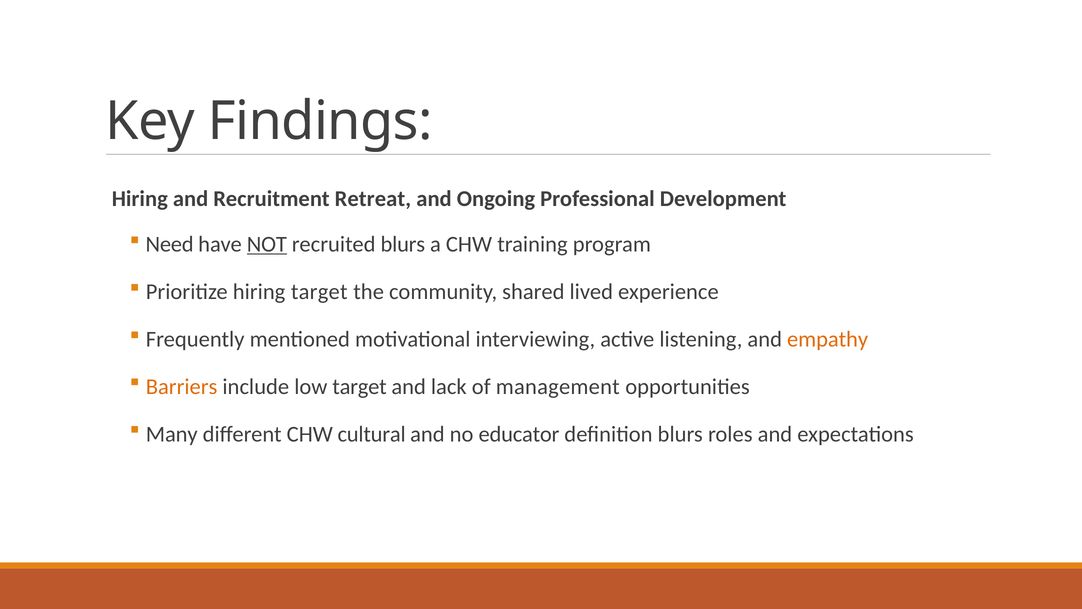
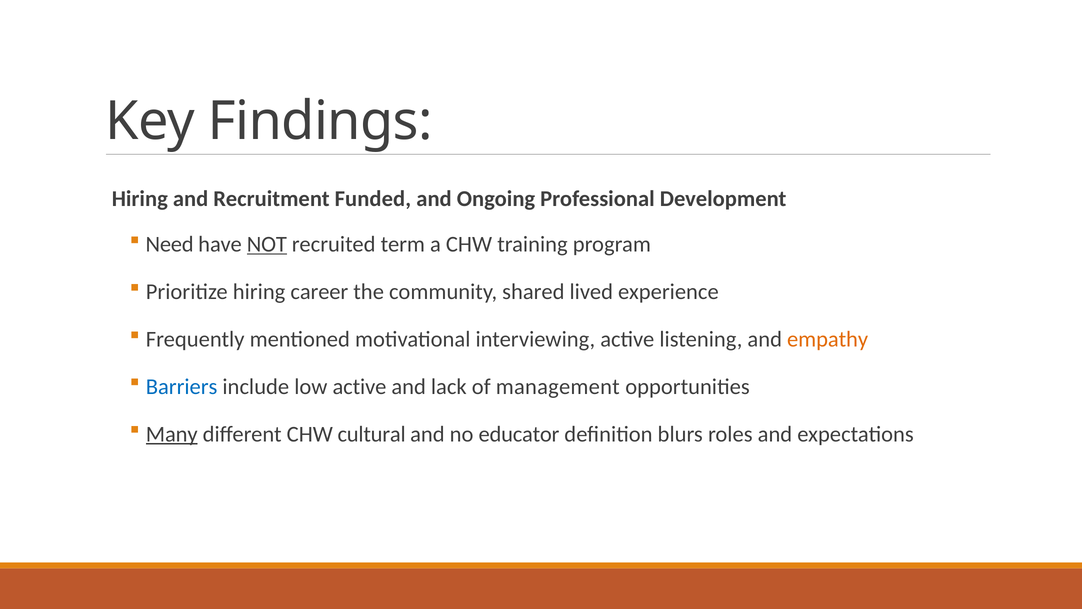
Retreat: Retreat -> Funded (373, 199)
recruited blurs: blurs -> term (403, 244)
hiring target: target -> career (319, 292)
Barriers colour: orange -> blue (182, 386)
low target: target -> active (359, 386)
Many underline: none -> present (172, 434)
